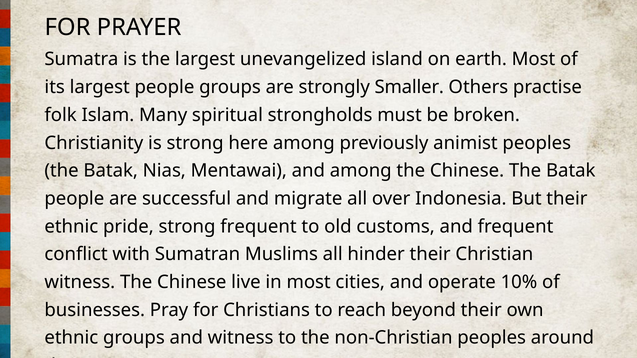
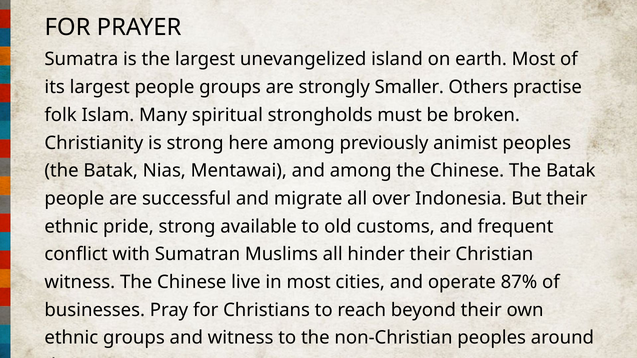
strong frequent: frequent -> available (259, 227)
10%: 10% -> 87% (519, 282)
